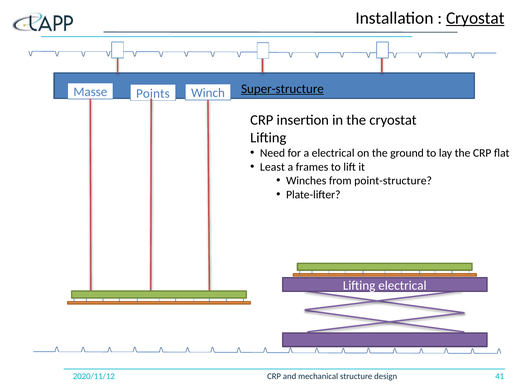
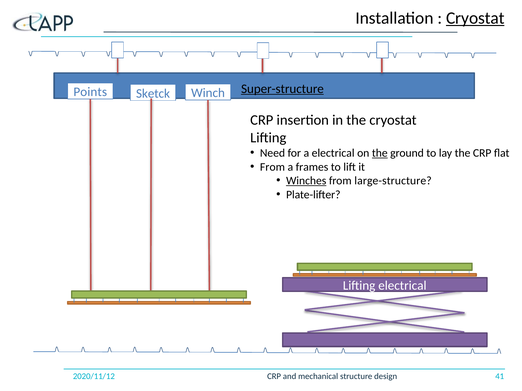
Masse: Masse -> Points (90, 92)
Points: Points -> Sketck (153, 94)
the underline: none -> present (380, 153)
Least: Least -> From (272, 167)
Winches underline: none -> present (306, 181)
point-structure: point-structure -> large-structure (393, 181)
